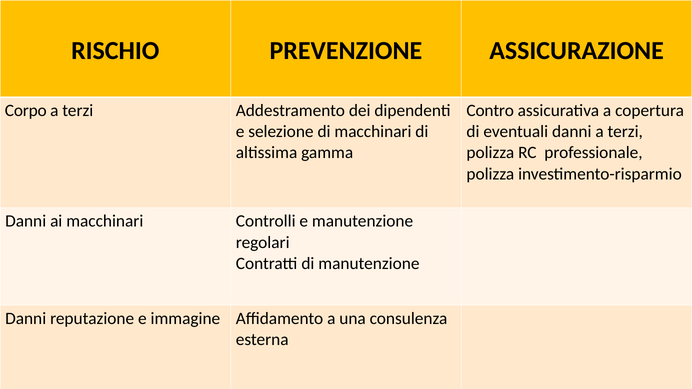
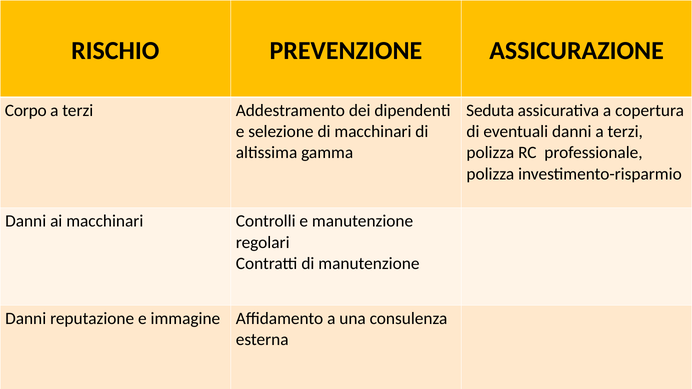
Contro: Contro -> Seduta (490, 111)
